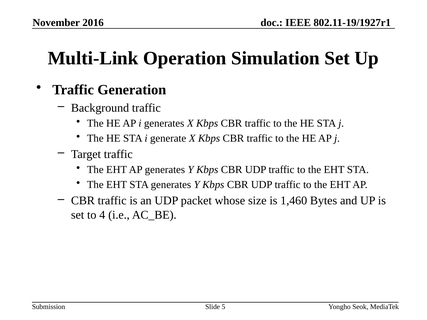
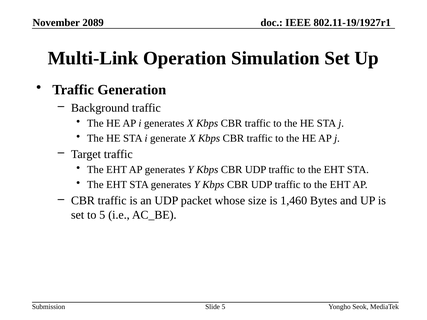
2016: 2016 -> 2089 (93, 23)
to 4: 4 -> 5 (102, 215)
